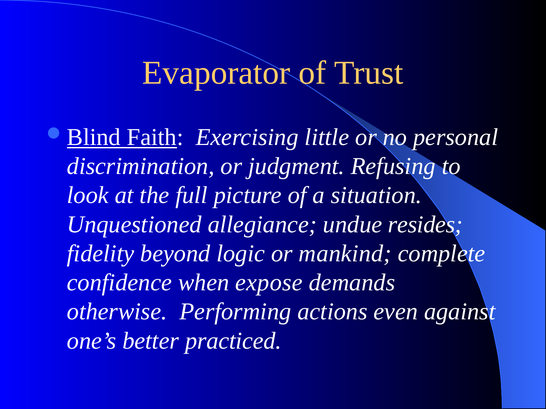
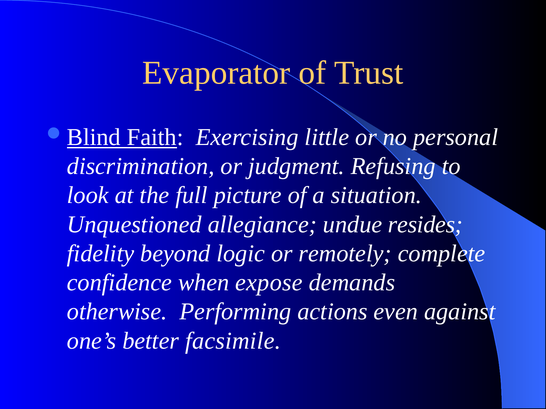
mankind: mankind -> remotely (345, 254)
practiced: practiced -> facsimile (233, 341)
